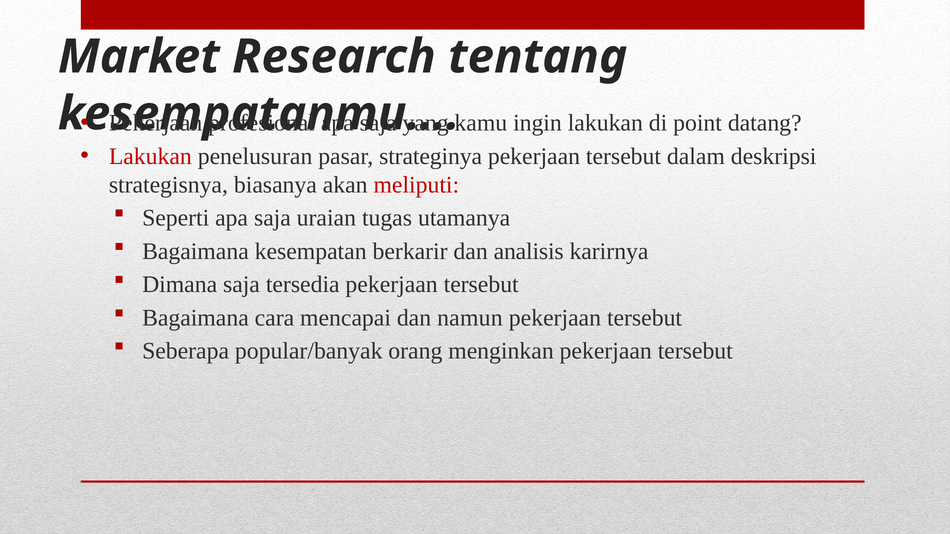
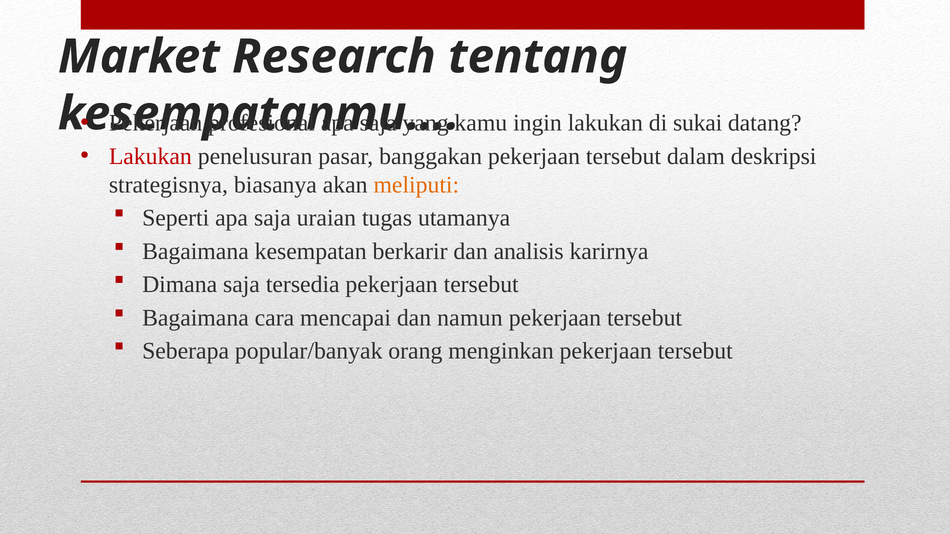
point: point -> sukai (698, 123)
strateginya: strateginya -> banggakan (431, 156)
meliputi colour: red -> orange (416, 185)
